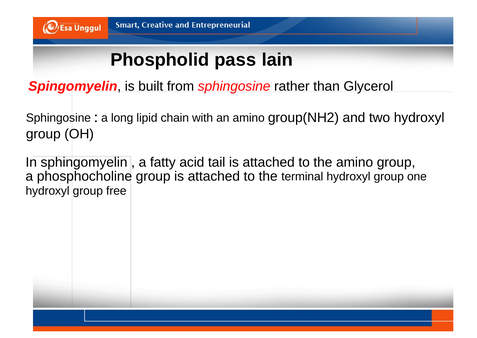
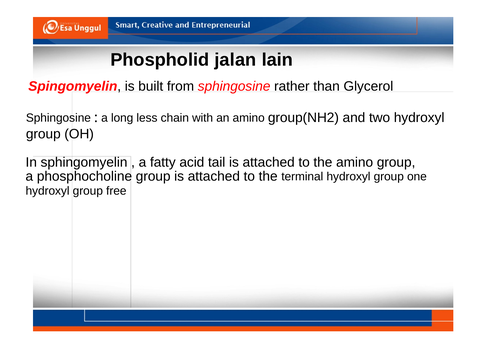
pass: pass -> jalan (235, 60)
lipid: lipid -> less (147, 118)
